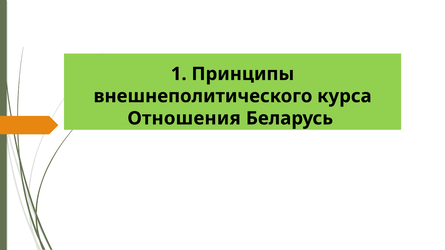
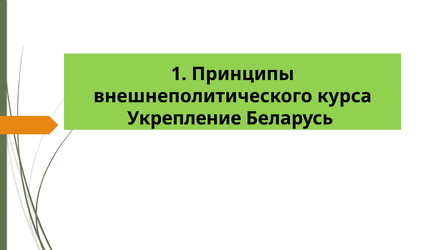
Отношения: Отношения -> Укрепление (184, 118)
